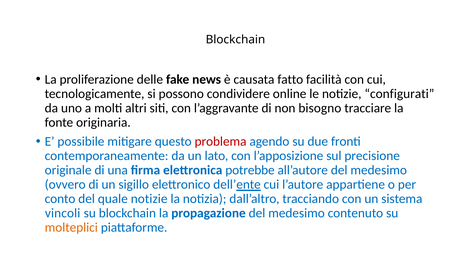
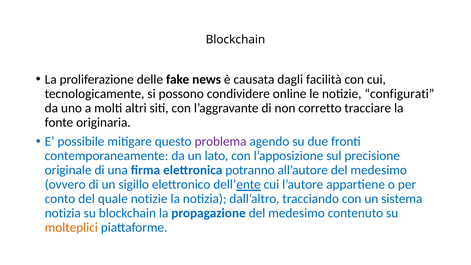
fatto: fatto -> dagli (290, 79)
bisogno: bisogno -> corretto (320, 108)
problema colour: red -> purple (221, 142)
potrebbe: potrebbe -> potranno (250, 170)
vincoli: vincoli -> notizia (63, 213)
